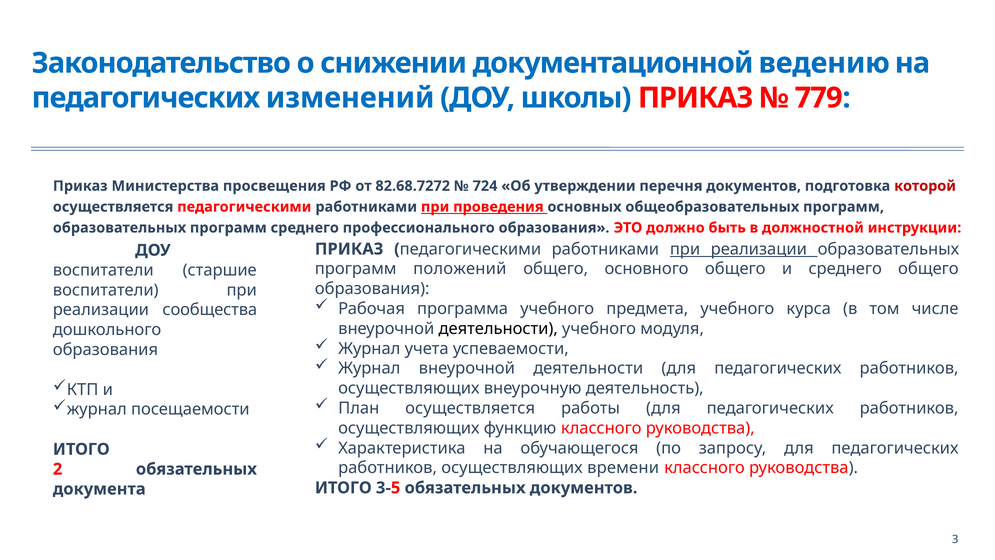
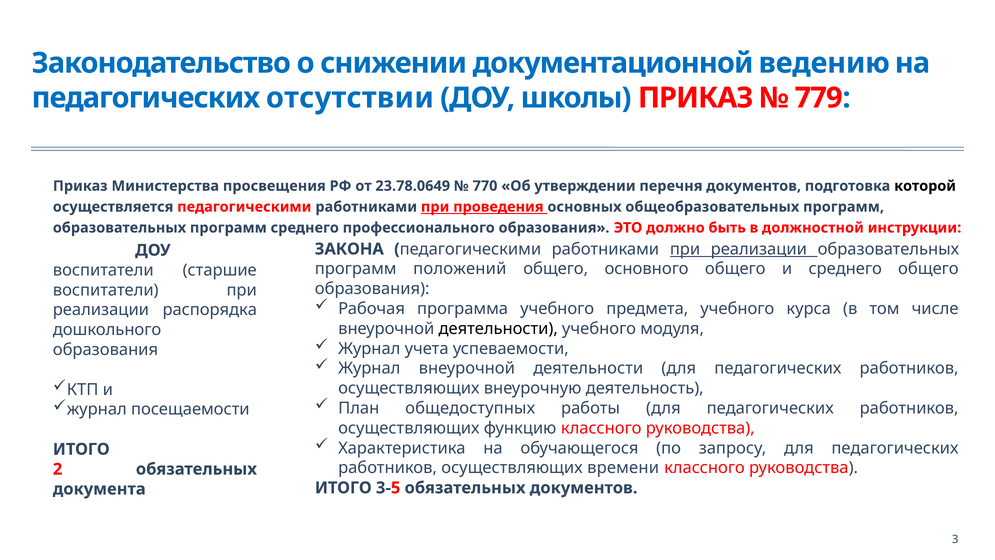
изменений: изменений -> отсутствии (350, 98)
82.68.7272: 82.68.7272 -> 23.78.0649 (413, 186)
724: 724 -> 770 (485, 186)
которой colour: red -> black (925, 186)
ПРИКАЗ: ПРИКАЗ -> ЗАКОНА (349, 249)
сообщества: сообщества -> распорядка (210, 310)
План осуществляется: осуществляется -> общедоступных (470, 408)
